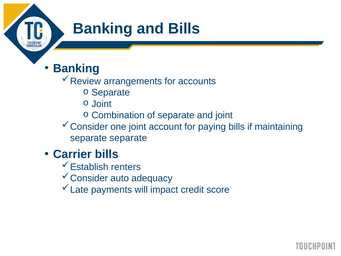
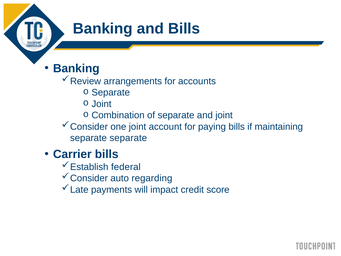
renters: renters -> federal (126, 167)
adequacy: adequacy -> regarding (152, 178)
